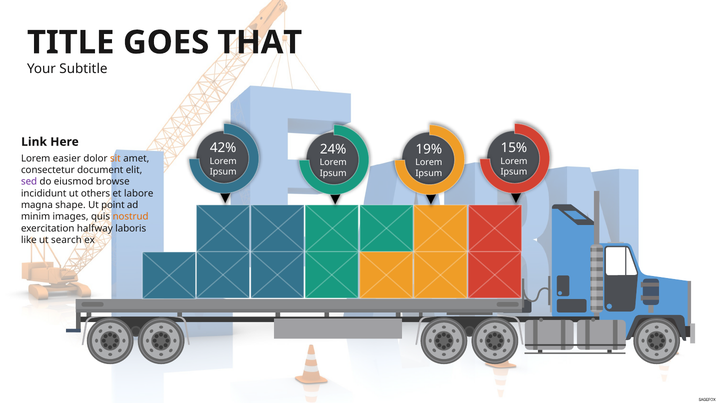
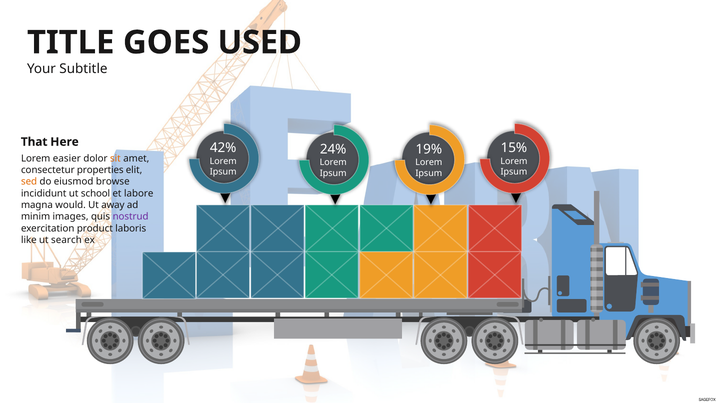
THAT: THAT -> USED (260, 43)
Link: Link -> That (34, 142)
document: document -> properties (100, 170)
sed colour: purple -> orange (29, 182)
others: others -> school (96, 193)
shape: shape -> would (71, 205)
point: point -> away (113, 205)
nostrud colour: orange -> purple (131, 217)
halfway: halfway -> product (95, 228)
